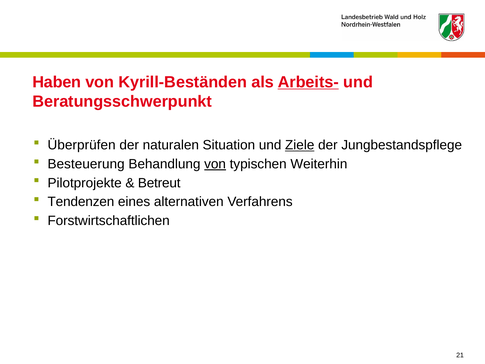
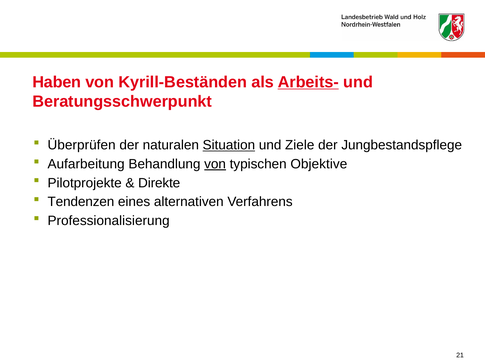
Situation underline: none -> present (229, 145)
Ziele underline: present -> none (300, 145)
Besteuerung: Besteuerung -> Aufarbeitung (86, 164)
Weiterhin: Weiterhin -> Objektive (319, 164)
Betreut: Betreut -> Direkte (159, 183)
Forstwirtschaftlichen: Forstwirtschaftlichen -> Professionalisierung (109, 221)
